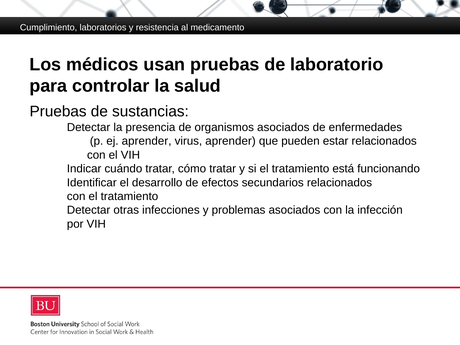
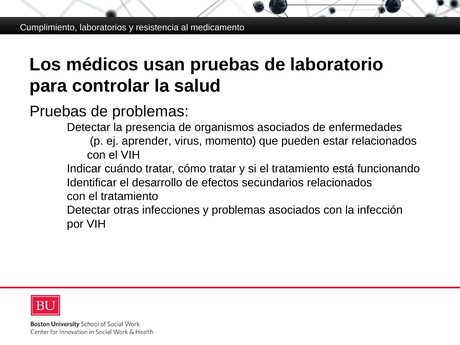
de sustancias: sustancias -> problemas (150, 112)
virus aprender: aprender -> momento (231, 141)
